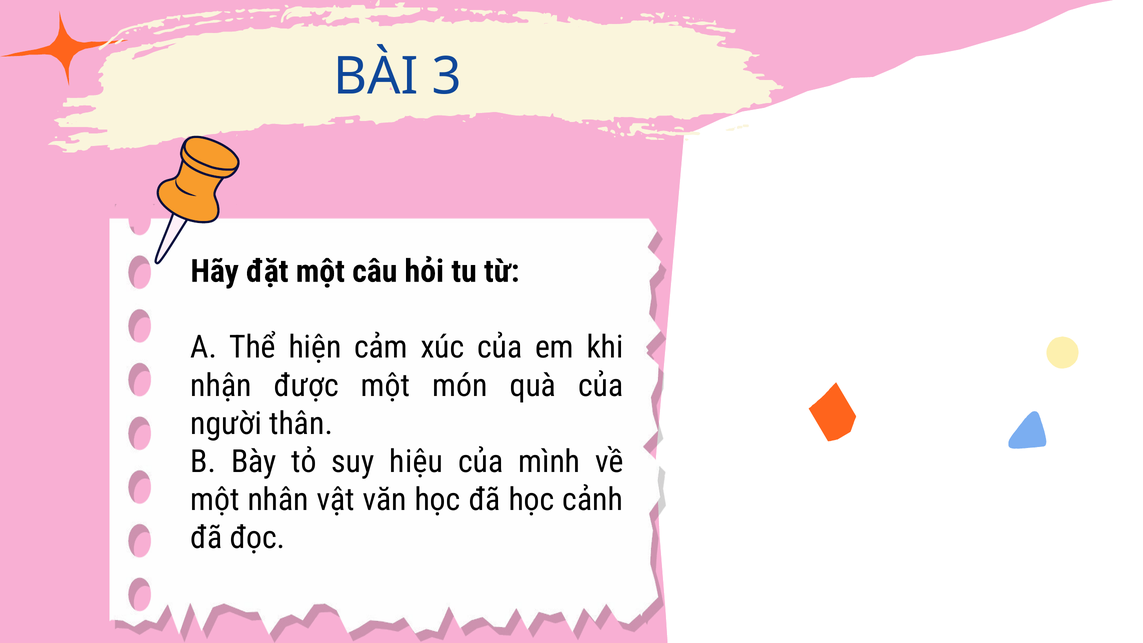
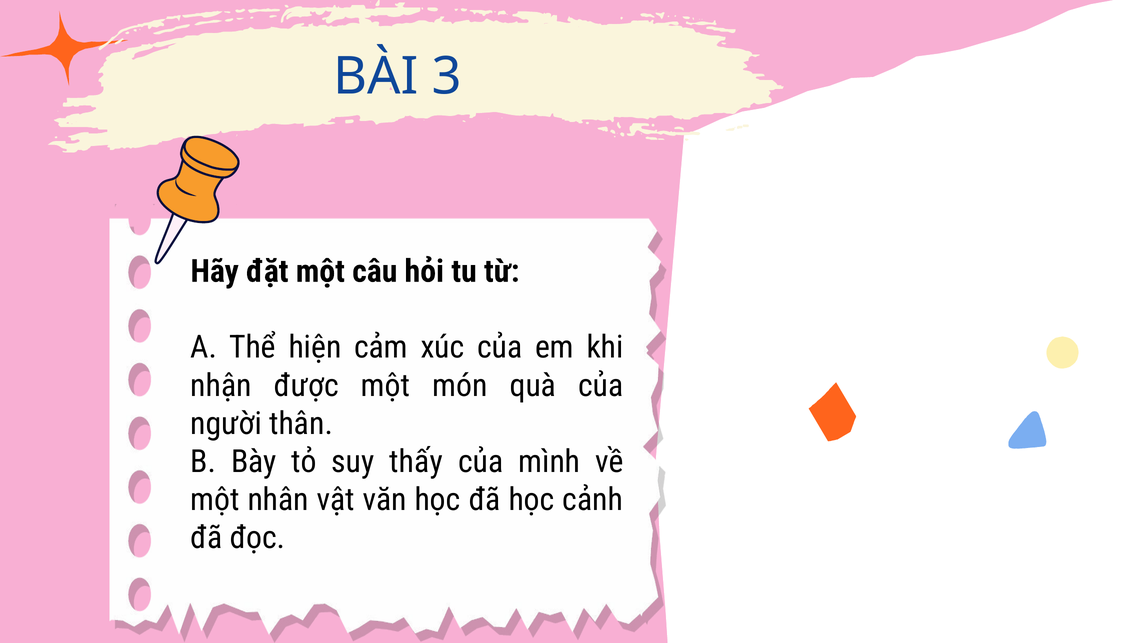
hiệu: hiệu -> thấy (416, 462)
